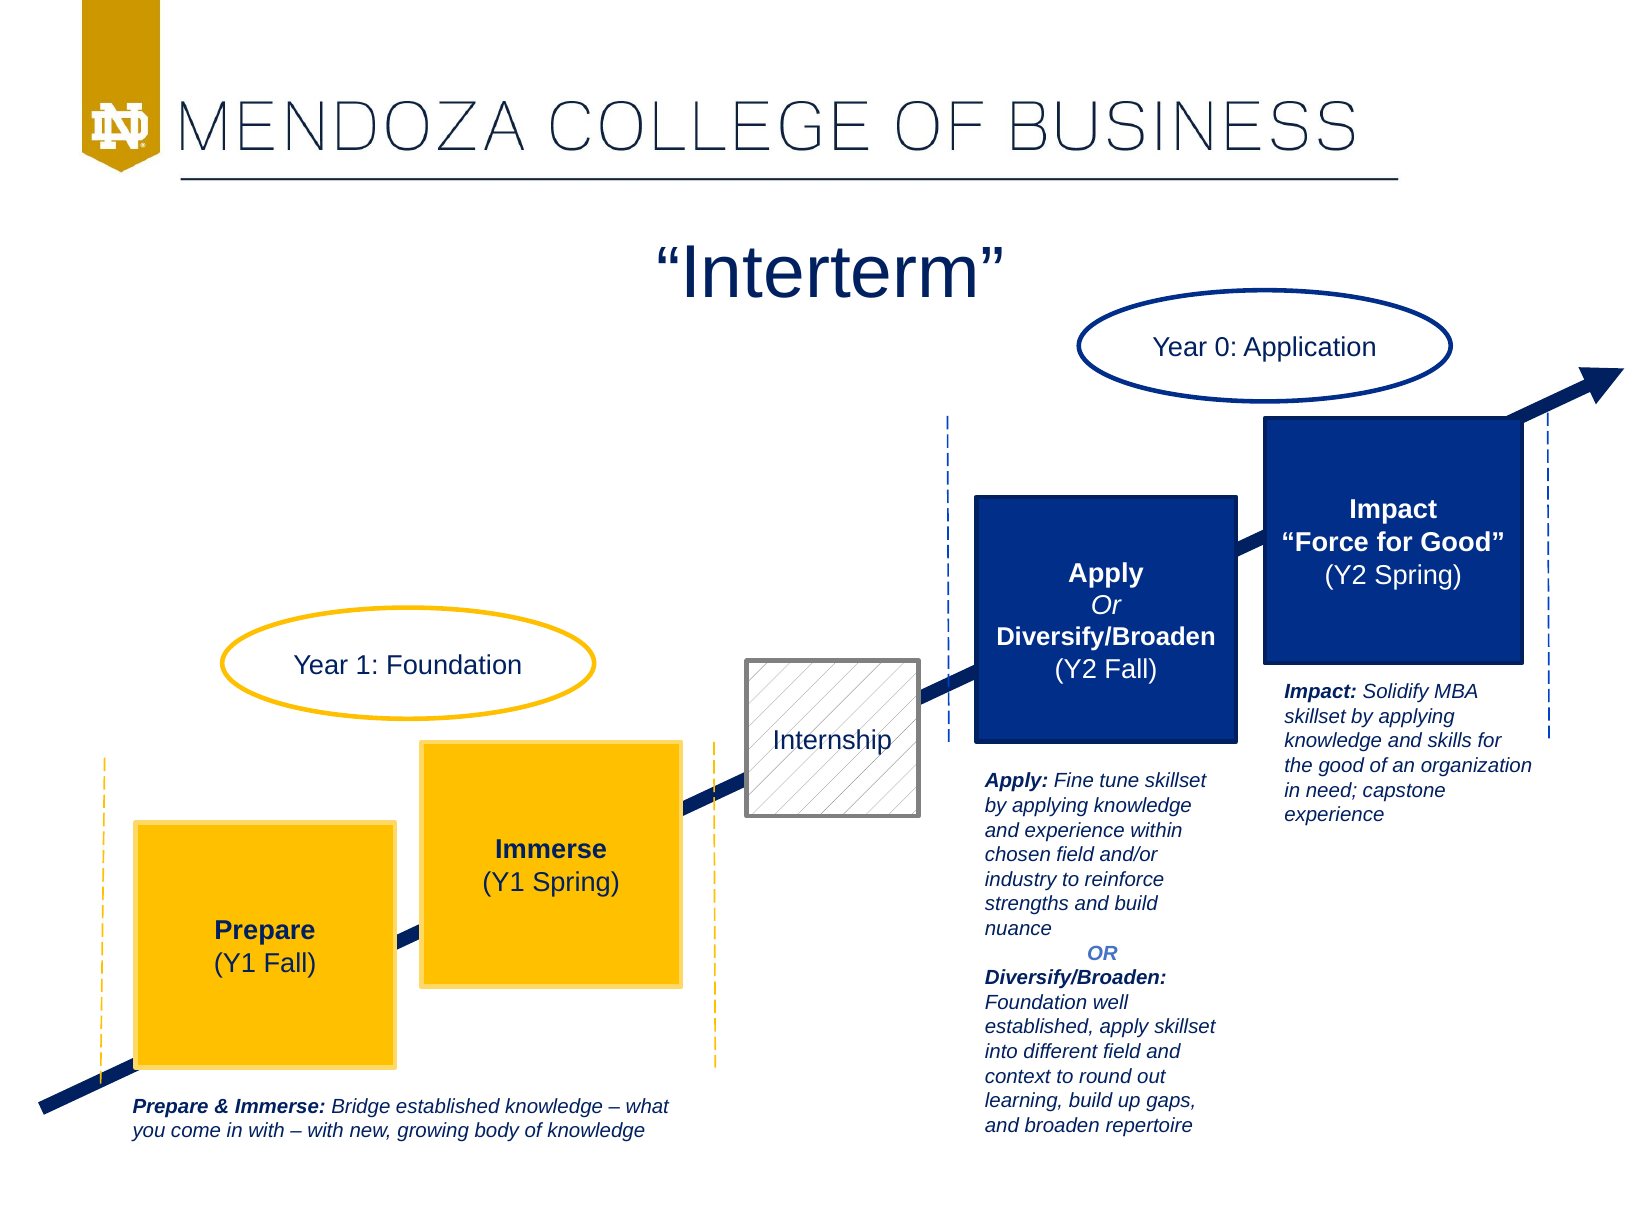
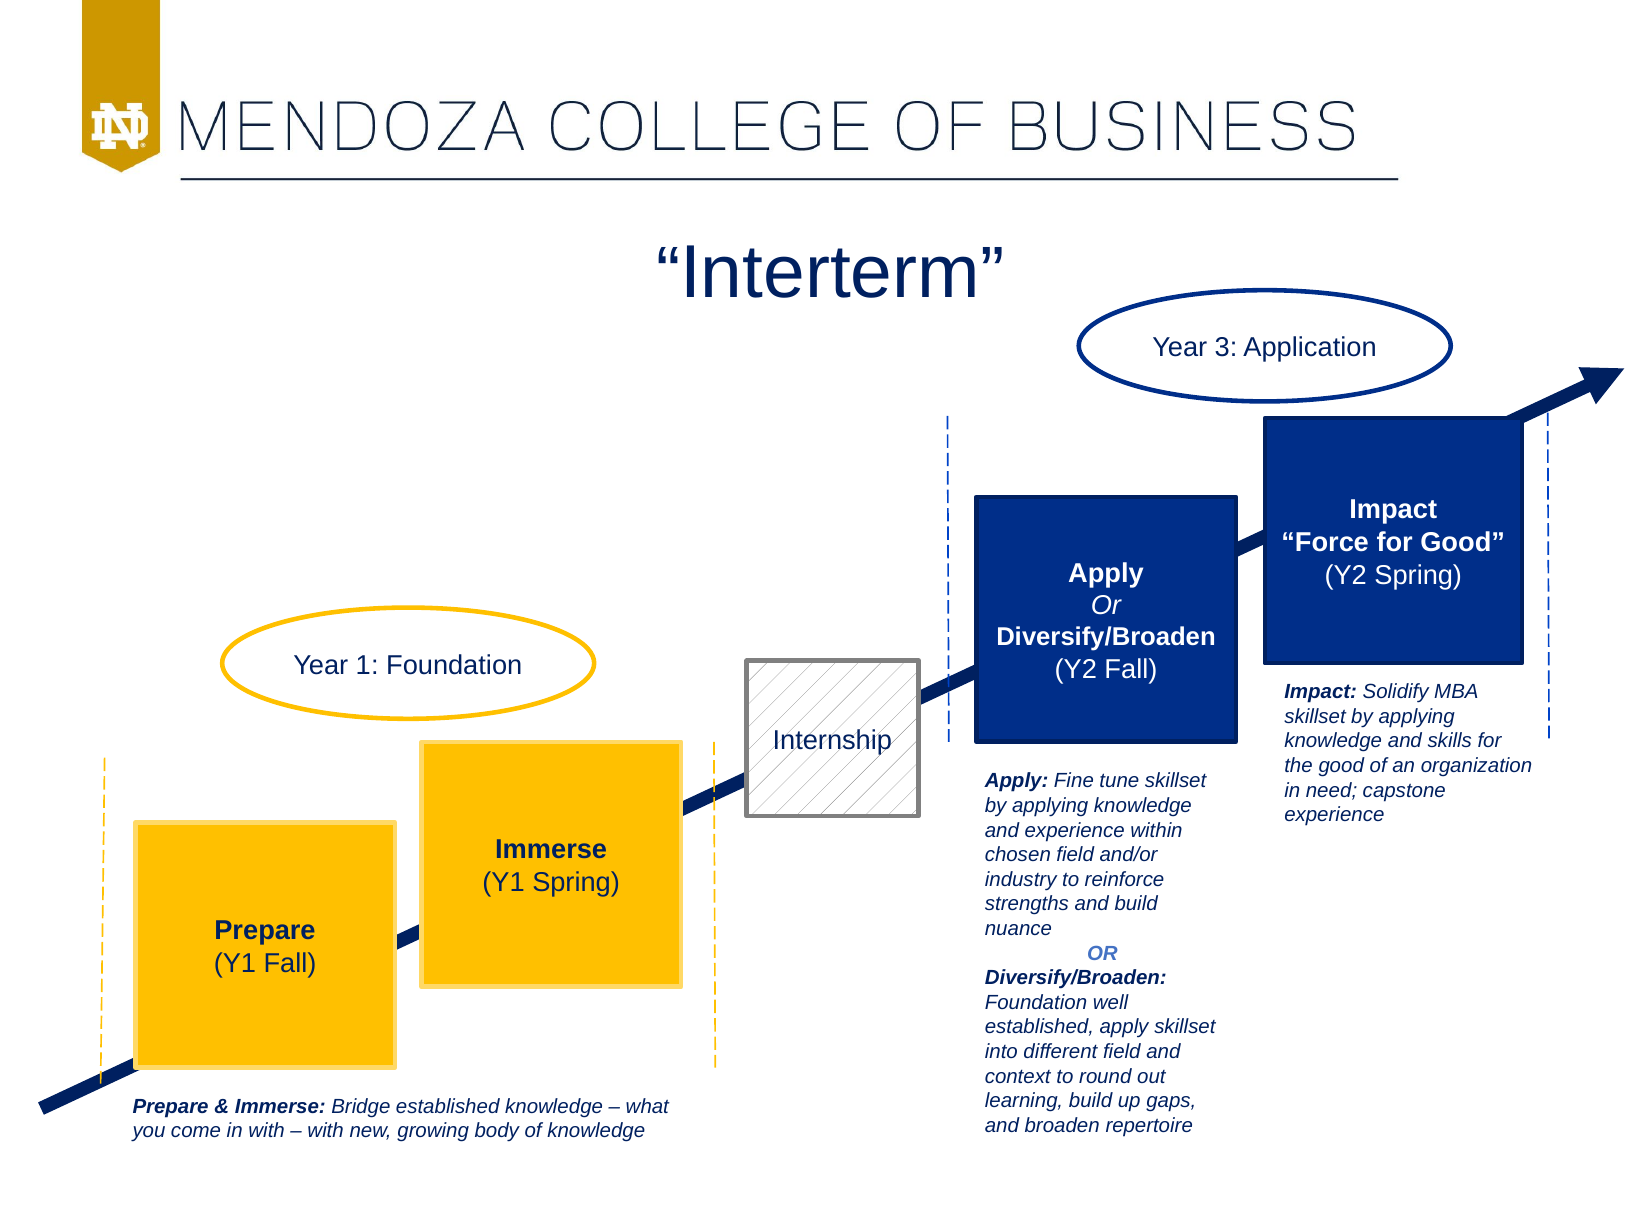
0: 0 -> 3 (1226, 348)
